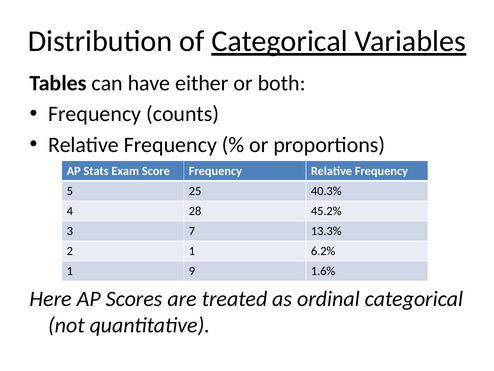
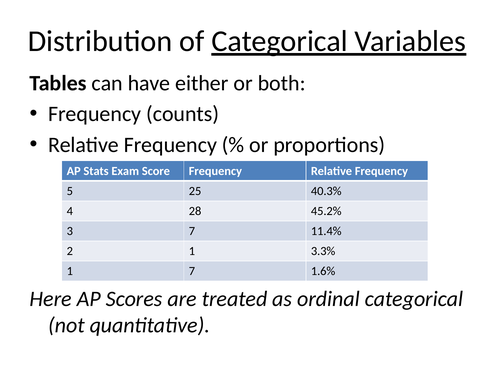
13.3%: 13.3% -> 11.4% (326, 231)
6.2%: 6.2% -> 3.3% (323, 251)
1 9: 9 -> 7 (192, 271)
